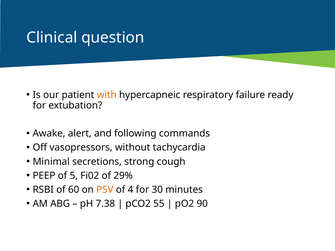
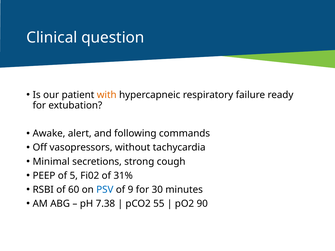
29%: 29% -> 31% (123, 176)
PSV colour: orange -> blue (105, 190)
4: 4 -> 9 (131, 190)
